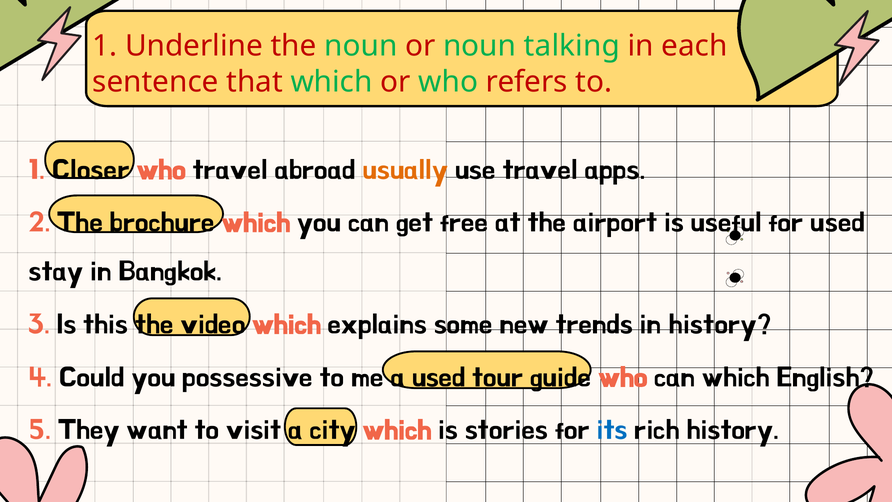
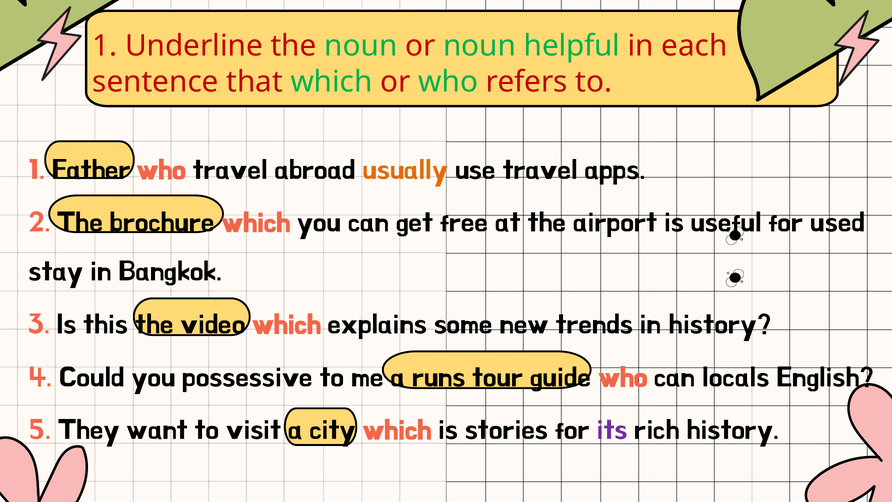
talking: talking -> helpful (572, 46)
Closer: Closer -> Father (91, 169)
a used: used -> runs (439, 376)
can which: which -> locals (736, 376)
its colour: blue -> purple (612, 429)
